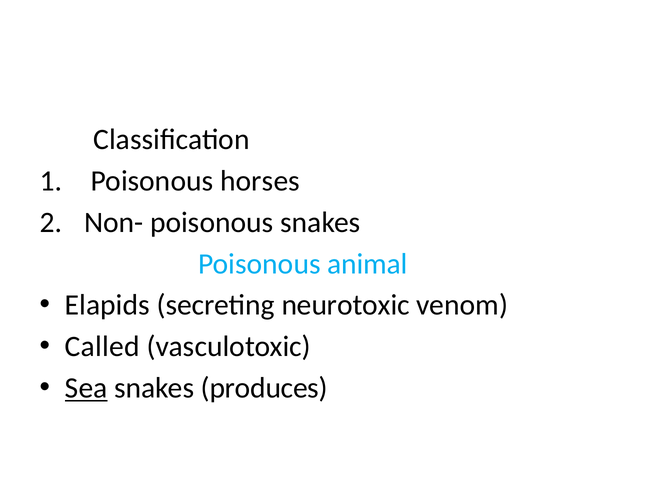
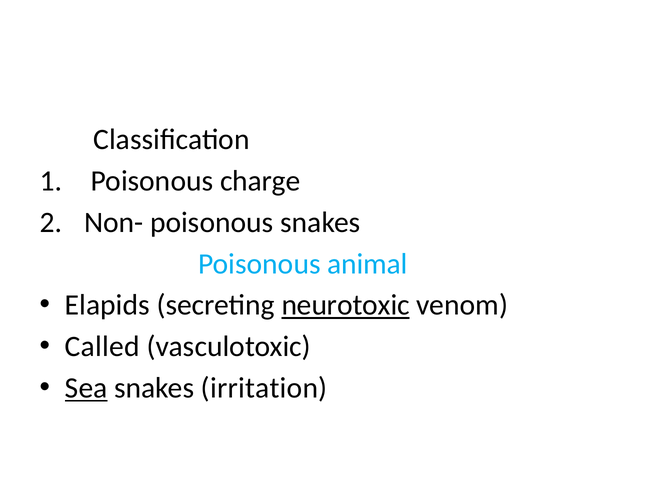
horses: horses -> charge (260, 181)
neurotoxic underline: none -> present (346, 306)
produces: produces -> irritation (264, 388)
